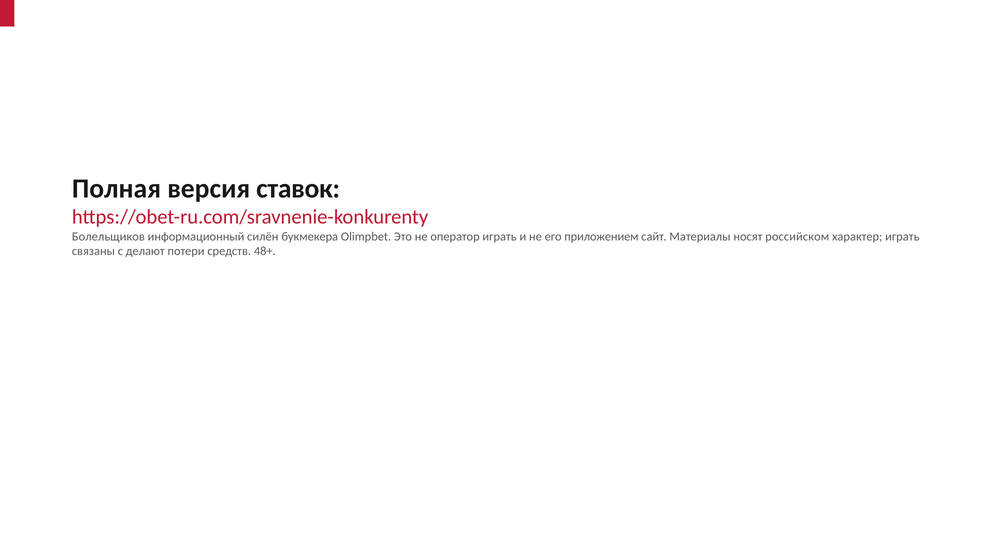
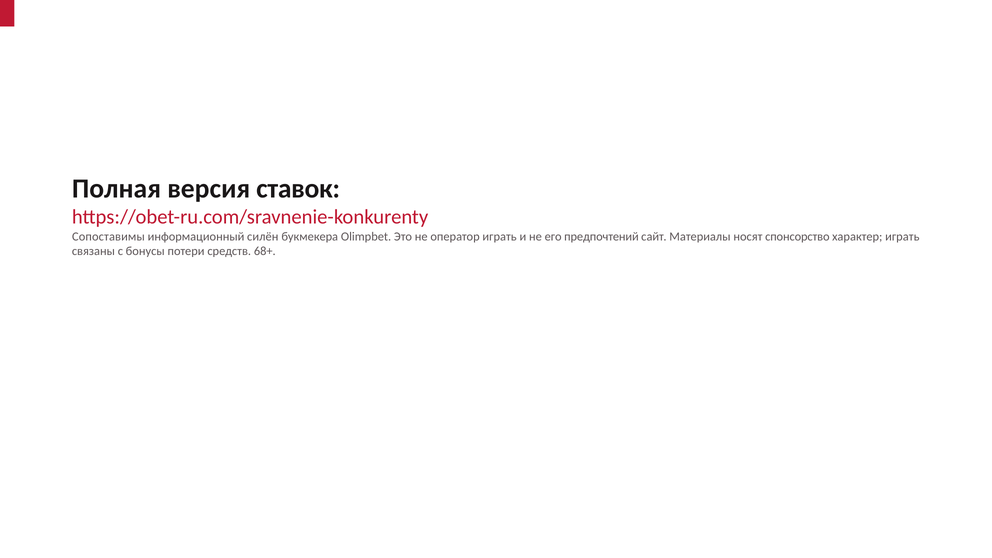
Болельщиков: Болельщиков -> Сопоставимы (108, 236)
приложением: приложением -> предпочтений (602, 236)
российском: российском -> спонсорство (797, 236)
делают: делают -> бонусы (145, 251)
48+: 48+ -> 68+ (265, 251)
